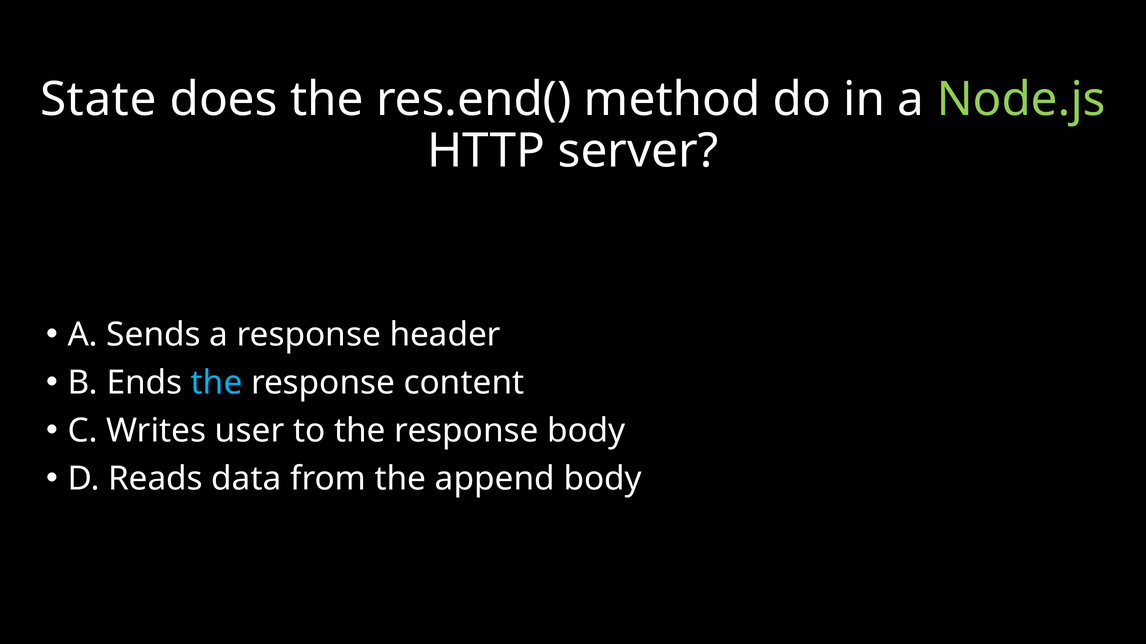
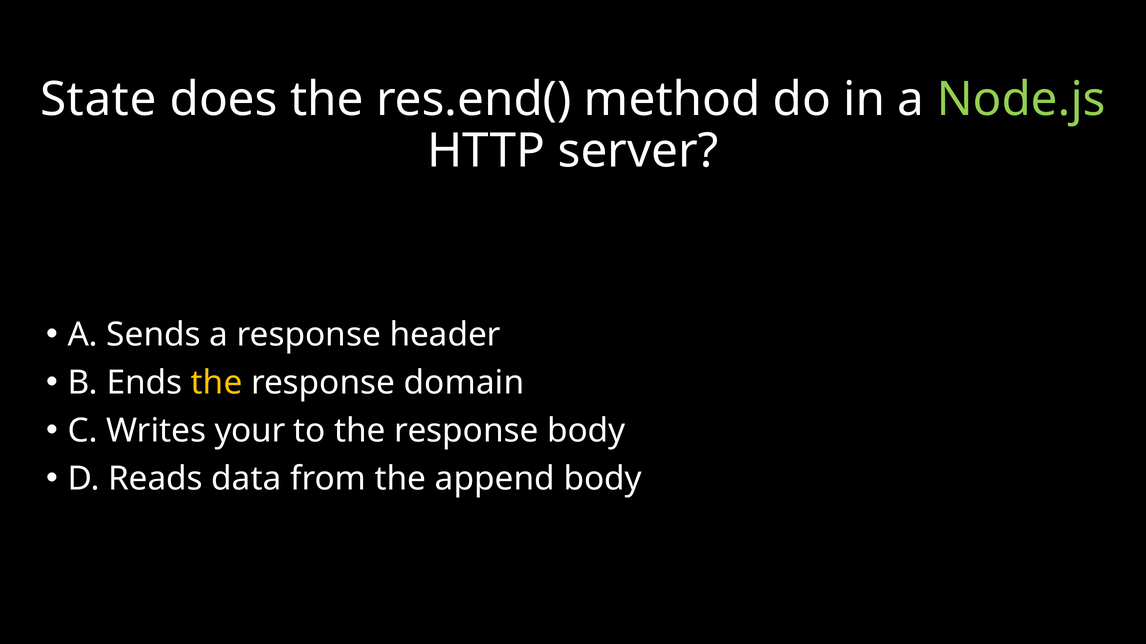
the colour: light blue -> yellow (217, 383)
content: content -> domain (464, 383)
user: user -> your (250, 431)
